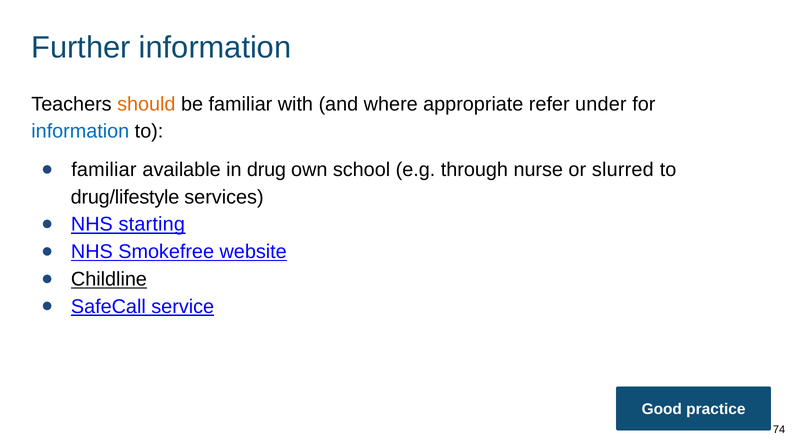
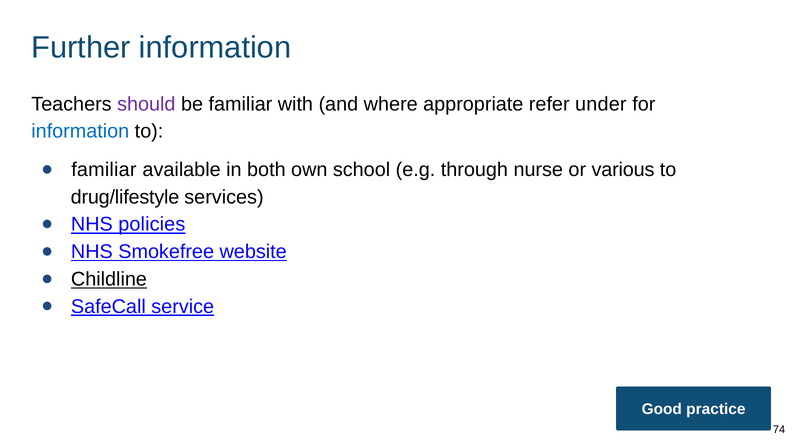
should colour: orange -> purple (146, 104)
drug: drug -> both (266, 170)
slurred: slurred -> various (623, 170)
starting: starting -> policies (152, 224)
